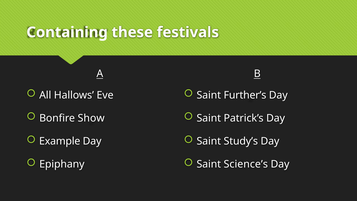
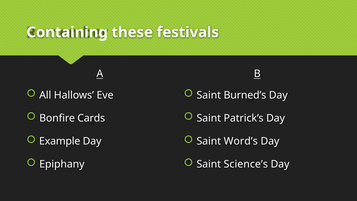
Further’s: Further’s -> Burned’s (245, 95)
Show: Show -> Cards (91, 118)
Study’s: Study’s -> Word’s (241, 141)
